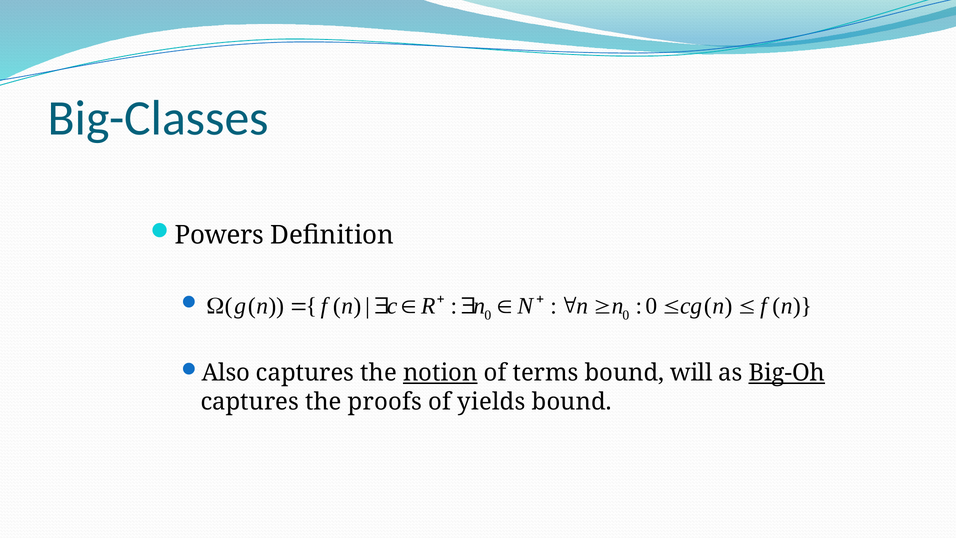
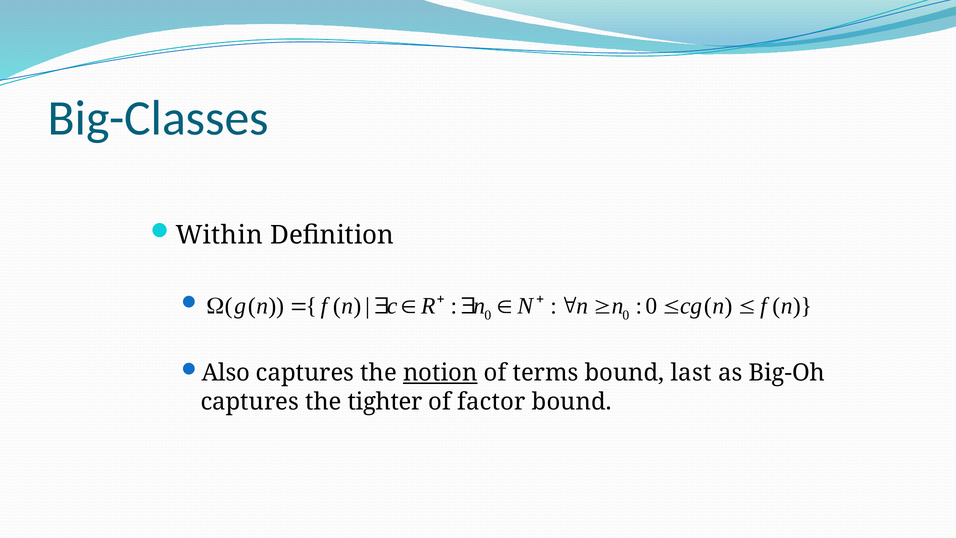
Powers: Powers -> Within (219, 235)
will: will -> last (691, 373)
Big‑Oh underline: present -> none (787, 373)
proofs: proofs -> tighter (385, 402)
yields: yields -> factor (491, 402)
